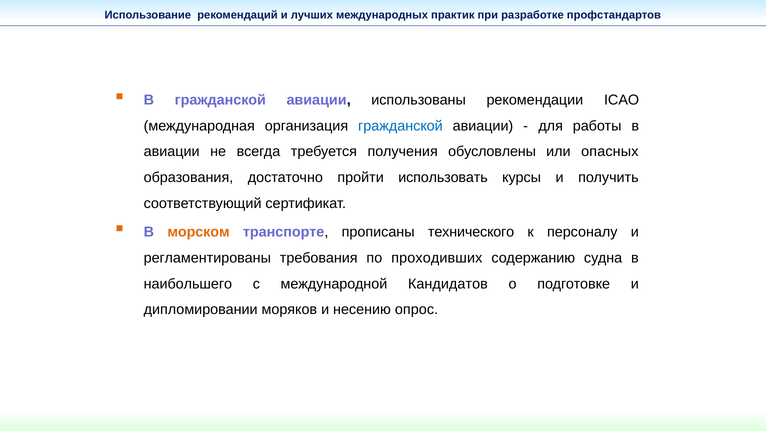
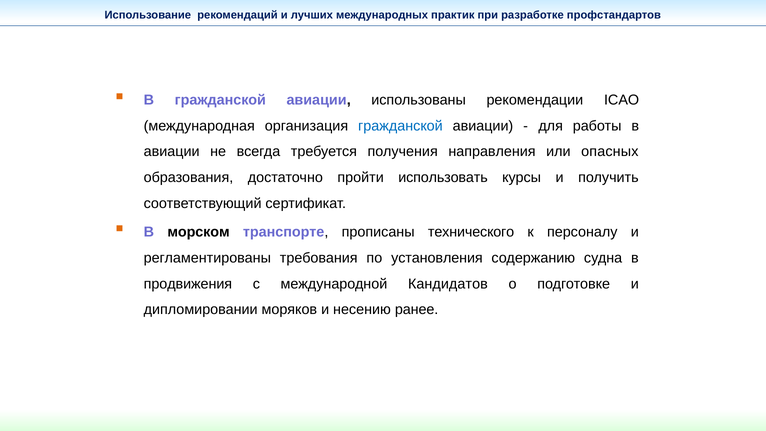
обусловлены: обусловлены -> направления (492, 152)
морском colour: orange -> black (199, 232)
проходивших: проходивших -> установления (437, 258)
наибольшего: наибольшего -> продвижения (188, 284)
опрос: опрос -> ранее (417, 310)
